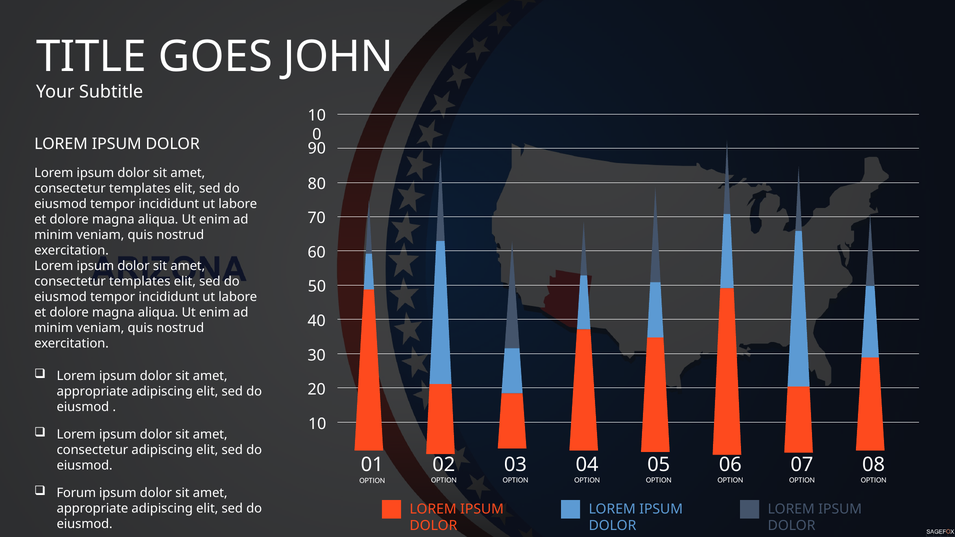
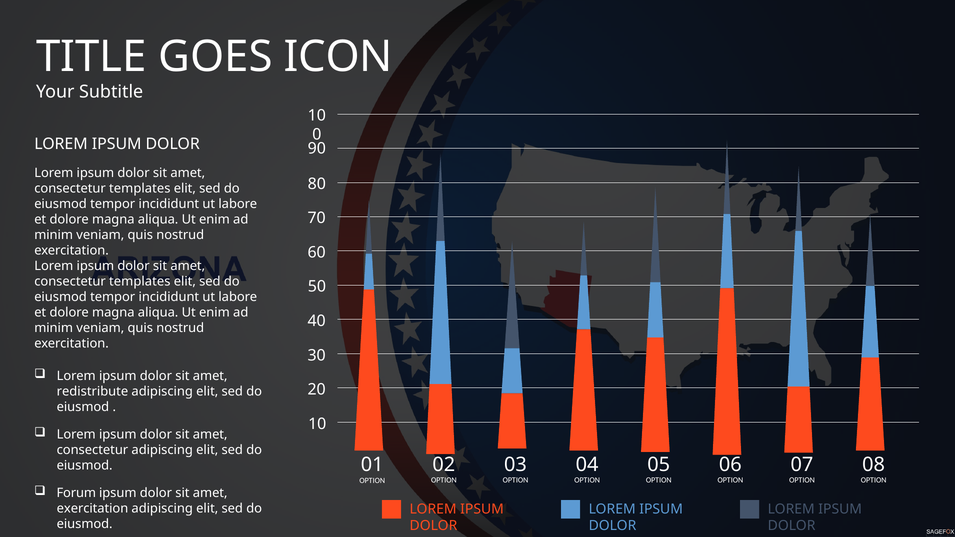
JOHN: JOHN -> ICON (338, 57)
appropriate: appropriate -> redistribute (92, 392)
appropriate: appropriate -> exercitation (92, 509)
